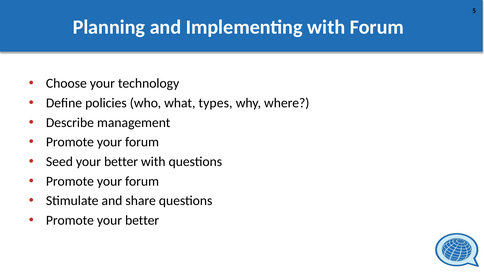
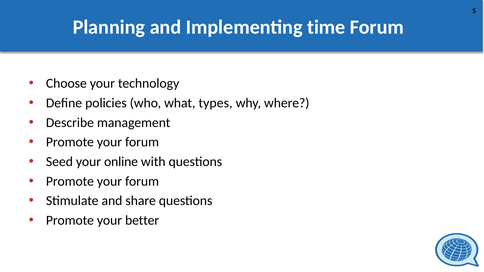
Implementing with: with -> time (326, 27)
Seed your better: better -> online (121, 162)
